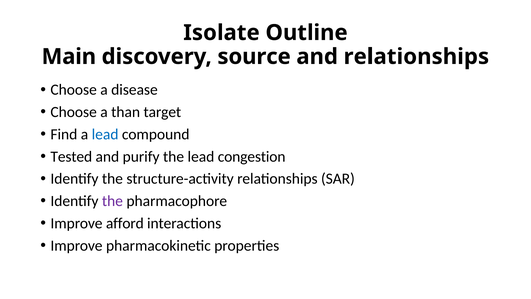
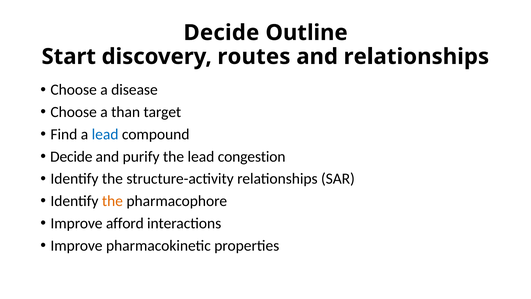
Isolate: Isolate -> Decide (221, 33)
Main: Main -> Start (69, 57)
source: source -> routes (254, 57)
Tested: Tested -> Decide (71, 156)
the colour: purple -> orange (112, 201)
